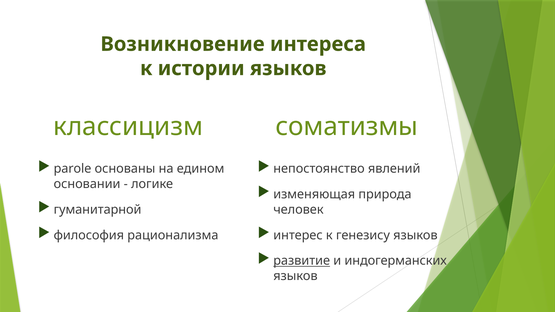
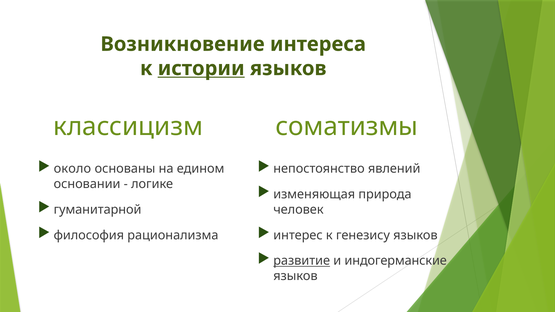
истории underline: none -> present (201, 68)
parole: parole -> около (72, 169)
индогерманских: индогерманских -> индогерманские (396, 261)
